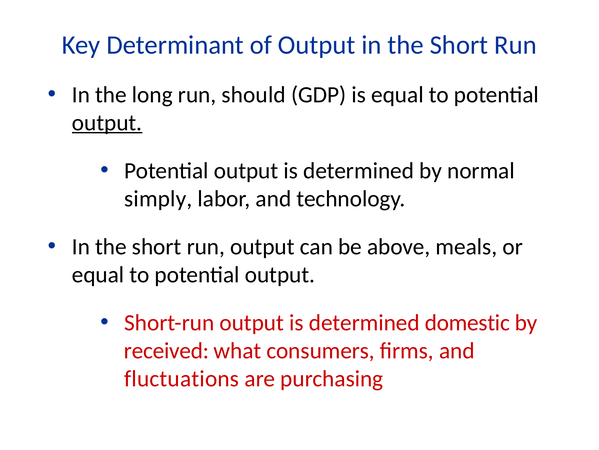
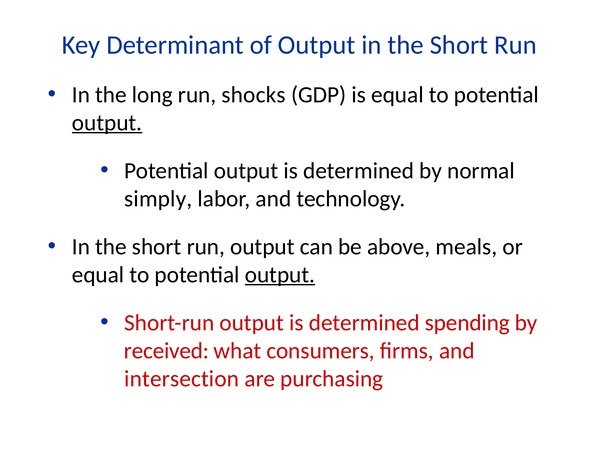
should: should -> shocks (254, 94)
output underline: none -> present (280, 274)
domestic: domestic -> spending (467, 322)
fluctuations: fluctuations -> intersection (182, 378)
